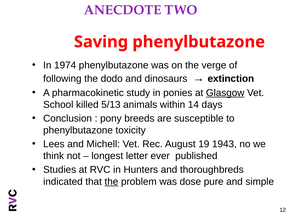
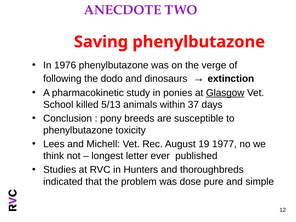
1974: 1974 -> 1976 (65, 65)
14: 14 -> 37 (193, 105)
1943: 1943 -> 1977 (224, 144)
the underline: present -> none (111, 182)
